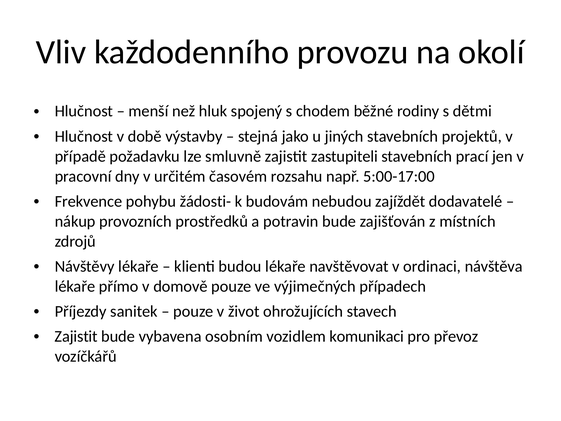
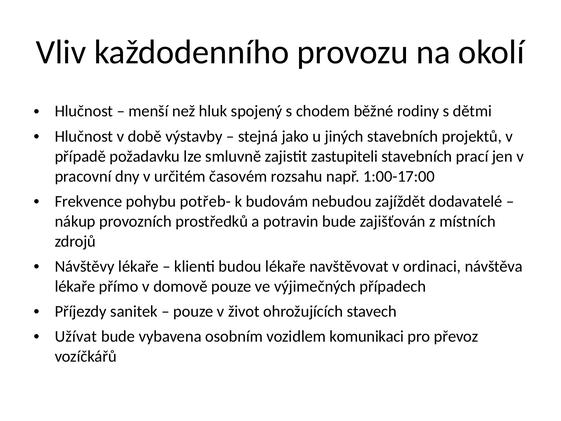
5:00-17:00: 5:00-17:00 -> 1:00-17:00 (399, 176)
žádosti-: žádosti- -> potřeb- (205, 201)
Zajistit: Zajistit -> Užívat (76, 336)
